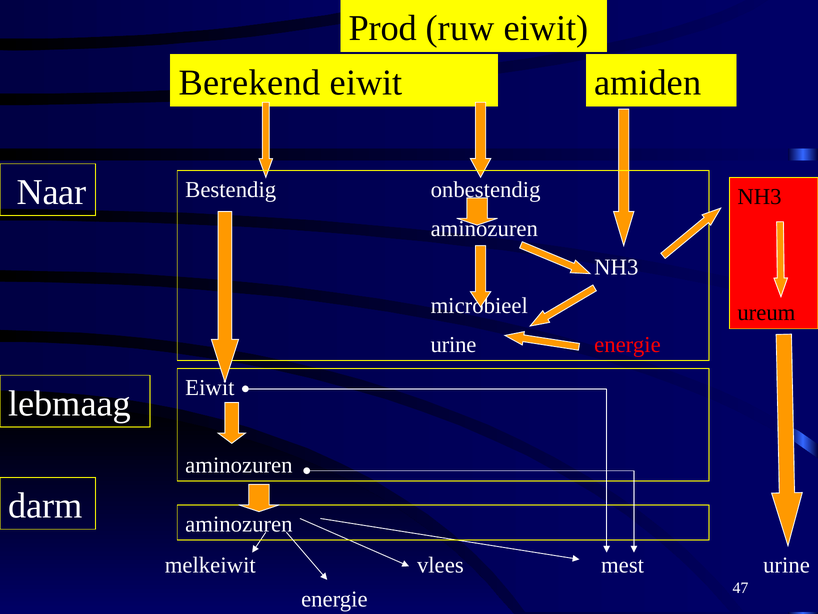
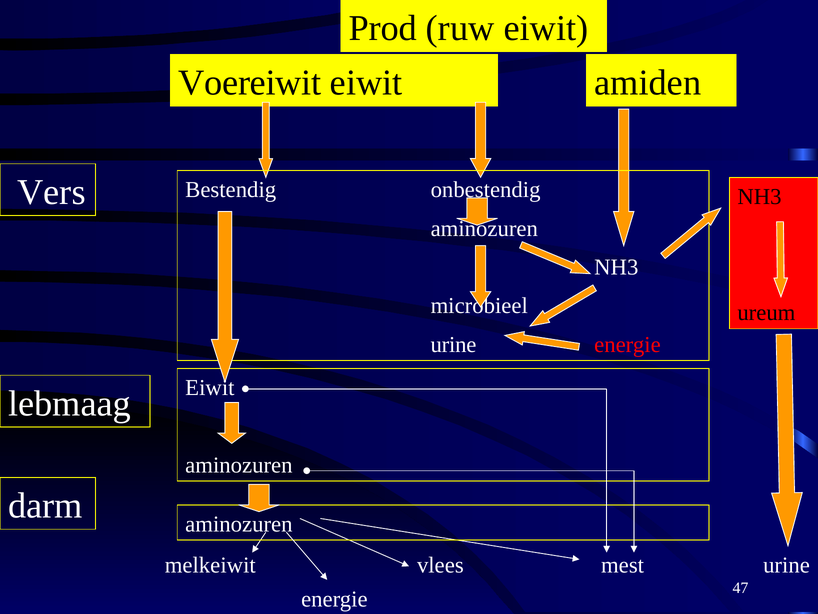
Berekend: Berekend -> Voereiwit (250, 83)
Naar: Naar -> Vers (51, 192)
